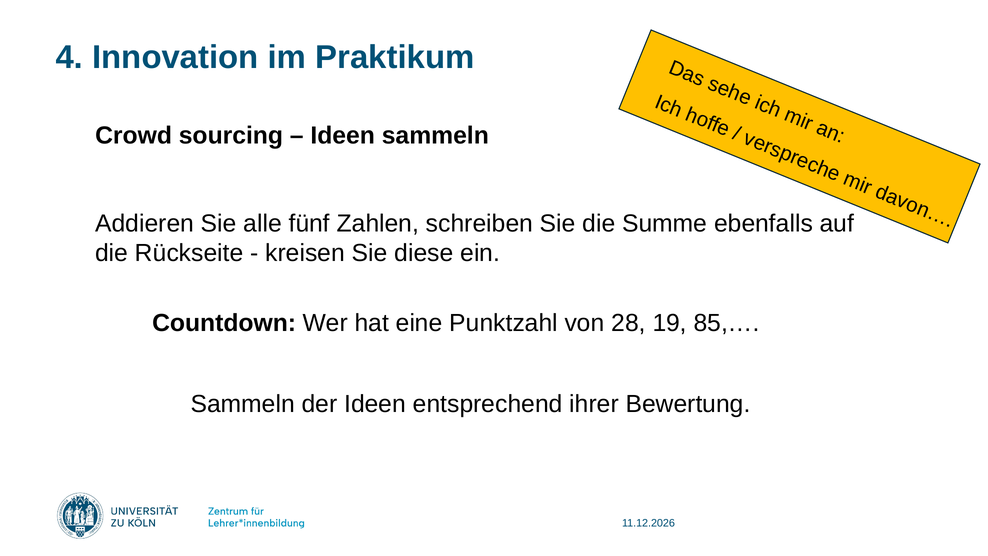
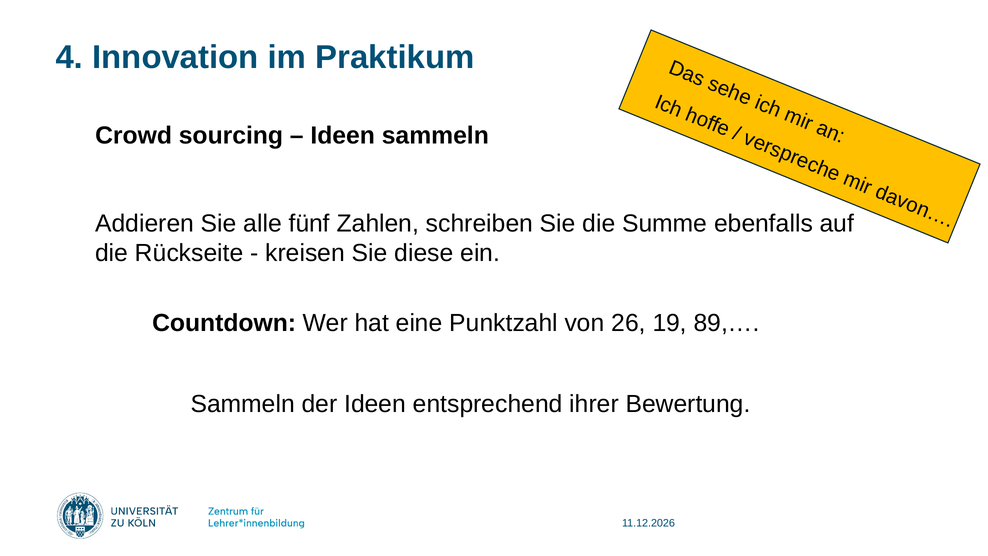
28: 28 -> 26 (628, 323)
85,…: 85,… -> 89,… (727, 323)
